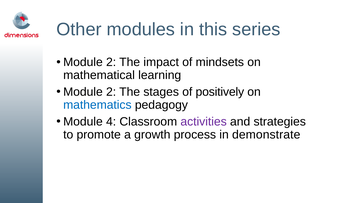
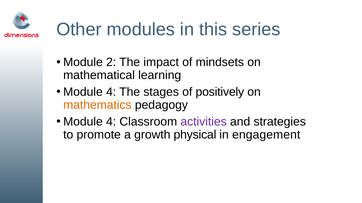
2: 2 -> 4 (111, 92)
mathematics colour: blue -> orange (97, 105)
process: process -> physical (195, 135)
demonstrate: demonstrate -> engagement (266, 135)
